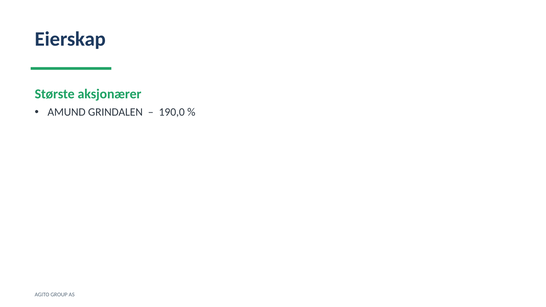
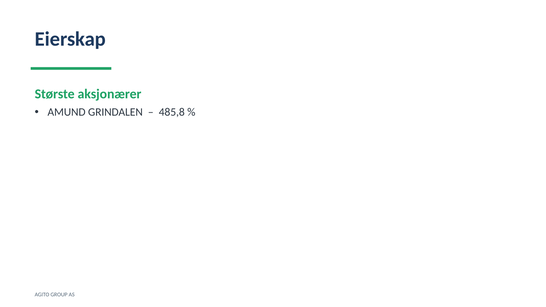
190,0: 190,0 -> 485,8 (172, 112)
